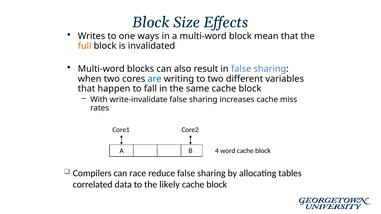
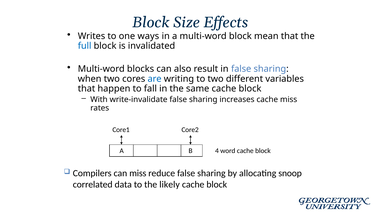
full colour: orange -> blue (85, 46)
can race: race -> miss (138, 173)
tables: tables -> snoop (290, 173)
